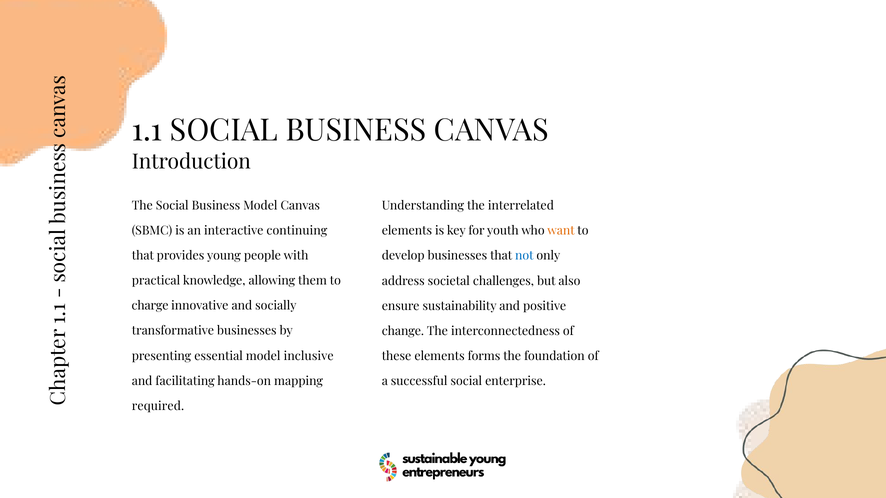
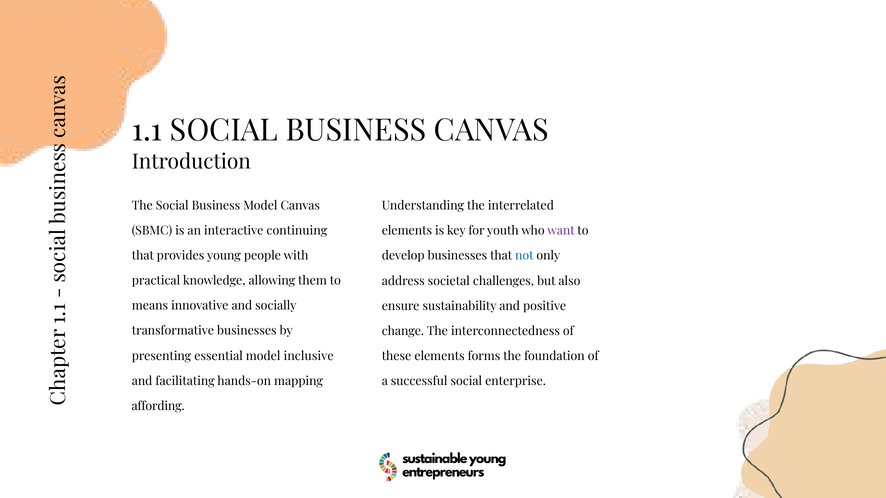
want colour: orange -> purple (561, 231)
charge: charge -> means (150, 306)
required: required -> affording (158, 406)
